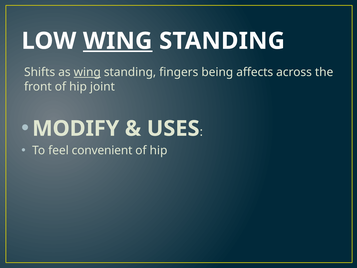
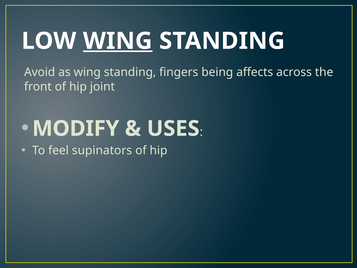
Shifts: Shifts -> Avoid (40, 72)
wing underline: present -> none (87, 72)
convenient: convenient -> supinators (102, 150)
